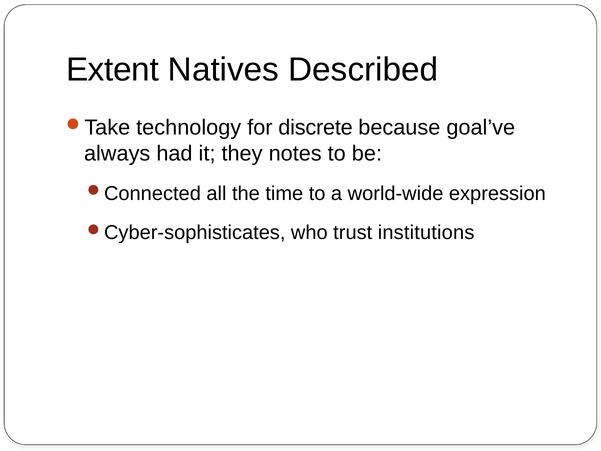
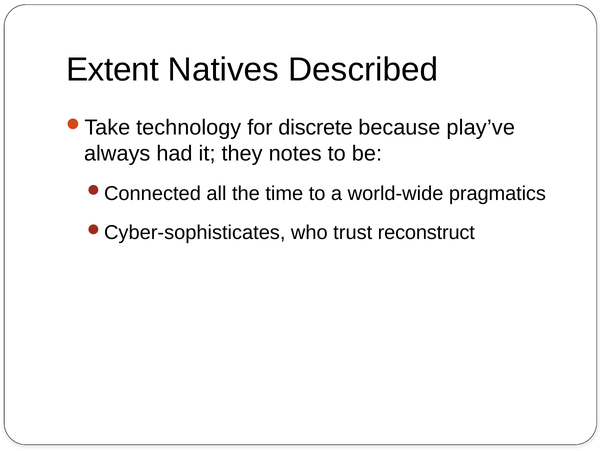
goal’ve: goal’ve -> play’ve (481, 128)
expression: expression -> pragmatics (497, 194)
institutions: institutions -> reconstruct (426, 233)
